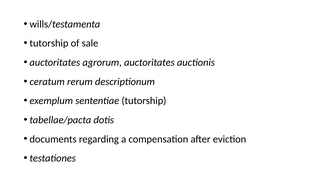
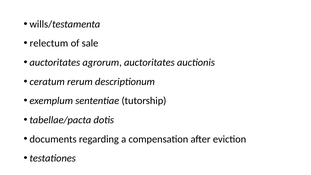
tutorship: tutorship -> relectum (49, 43)
